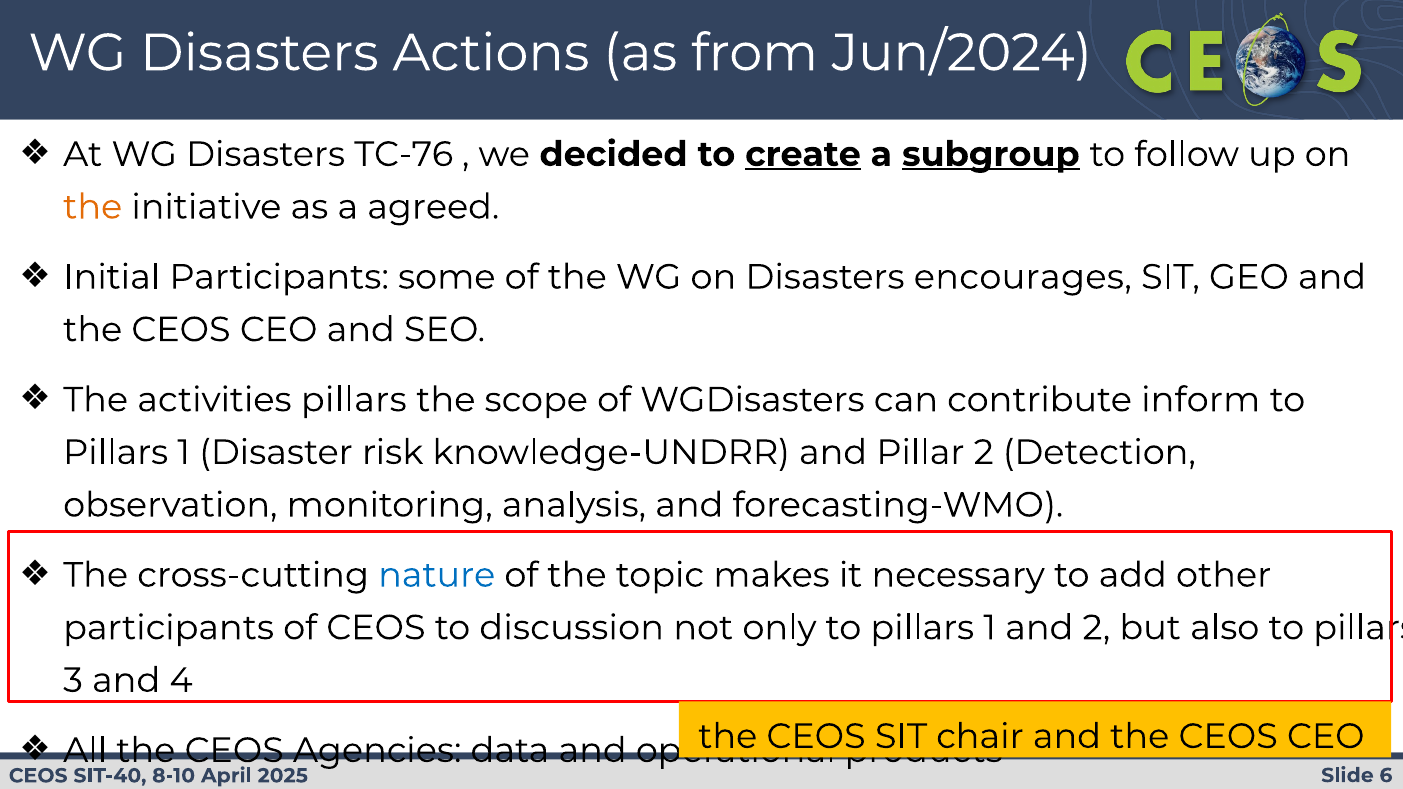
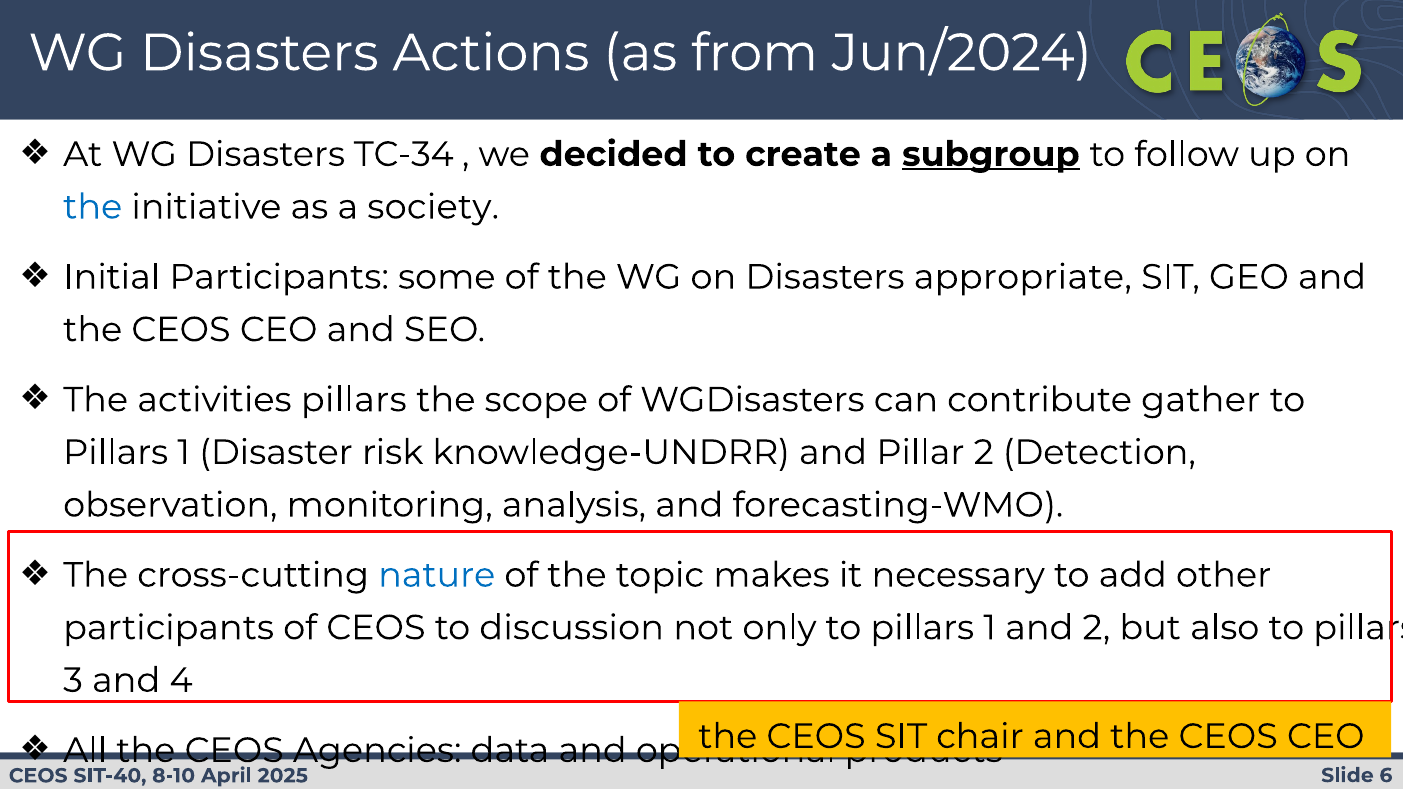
TC-76: TC-76 -> TC-34 (404, 154)
create underline: present -> none (803, 154)
the colour: orange -> blue (93, 207)
agreed: agreed -> society (433, 207)
encourages: encourages -> appropriate (1023, 277)
inform: inform -> gather (1201, 400)
